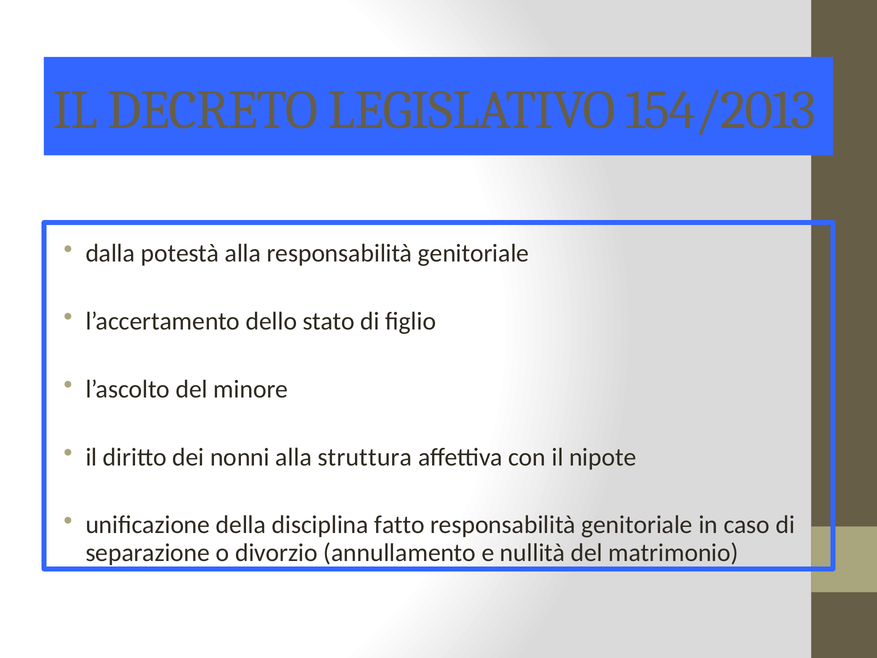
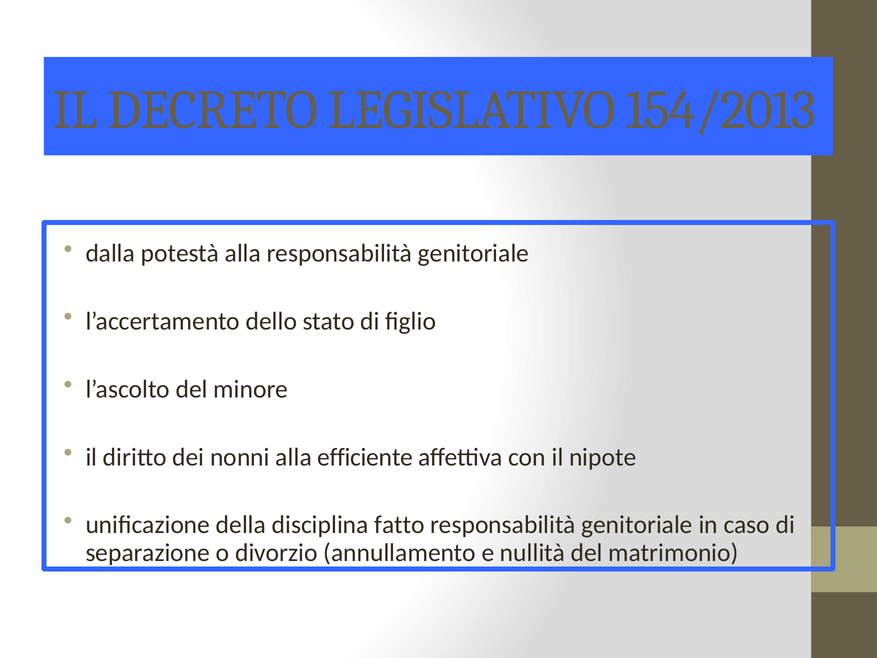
struttura: struttura -> efficiente (365, 457)
